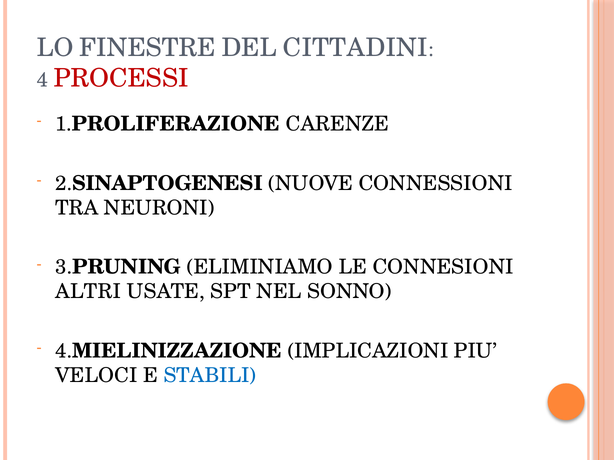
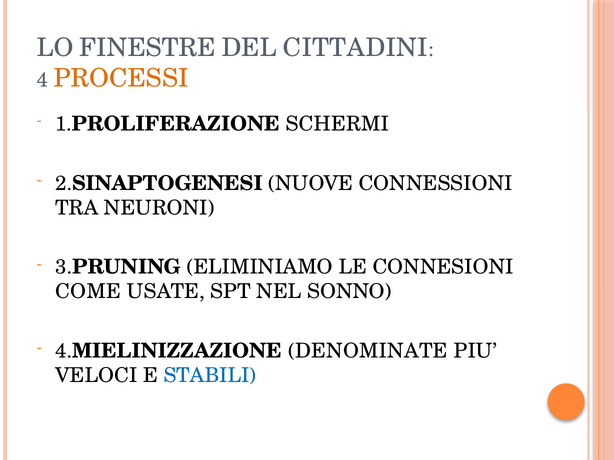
PROCESSI colour: red -> orange (121, 79)
CARENZE: CARENZE -> SCHERMI (337, 124)
ALTRI: ALTRI -> COME (88, 292)
IMPLICAZIONI: IMPLICAZIONI -> DENOMINATE (368, 351)
